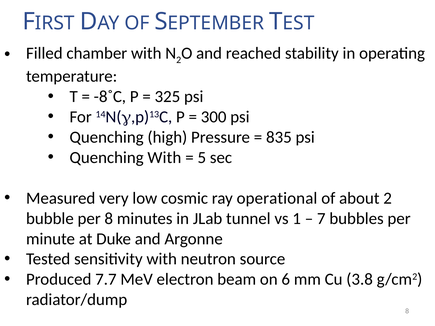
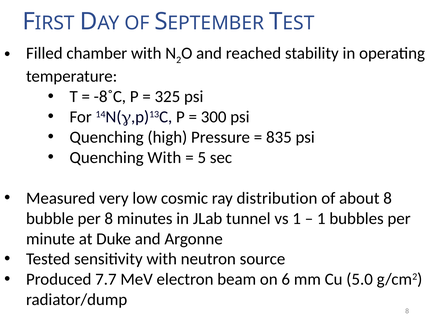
operational: operational -> distribution (277, 198)
about 2: 2 -> 8 (388, 198)
7: 7 -> 1 (321, 219)
3.8: 3.8 -> 5.0 (360, 280)
